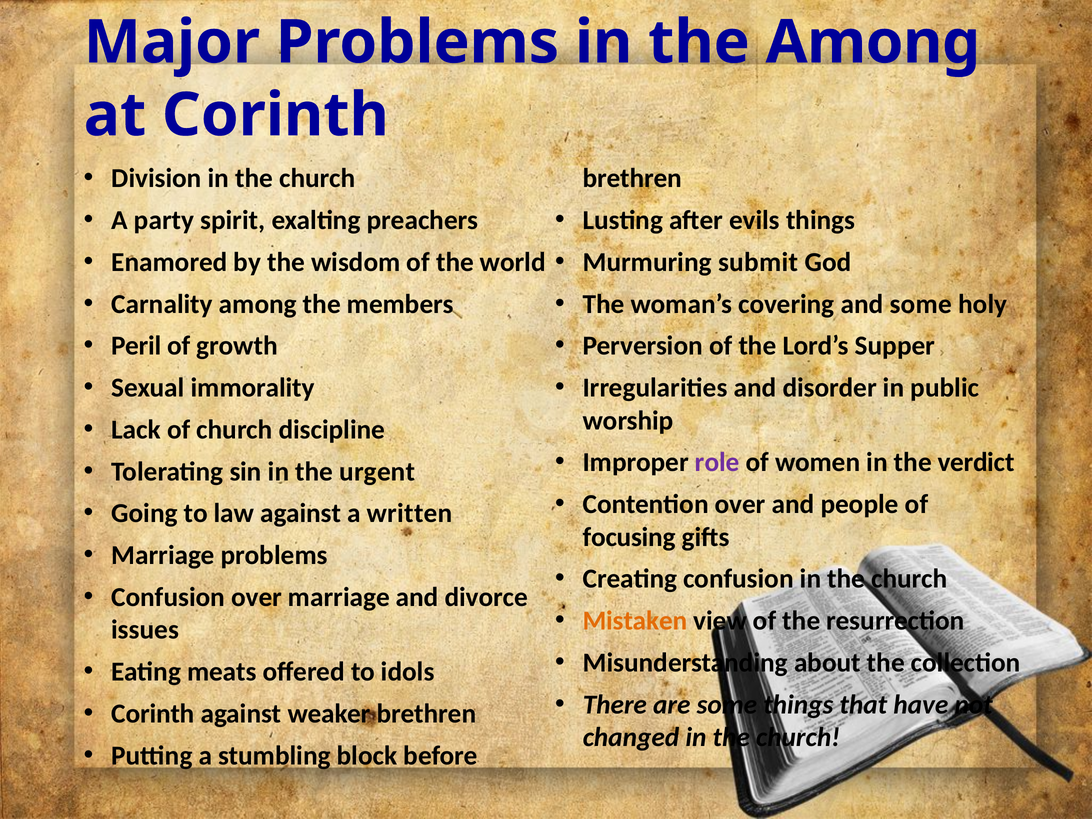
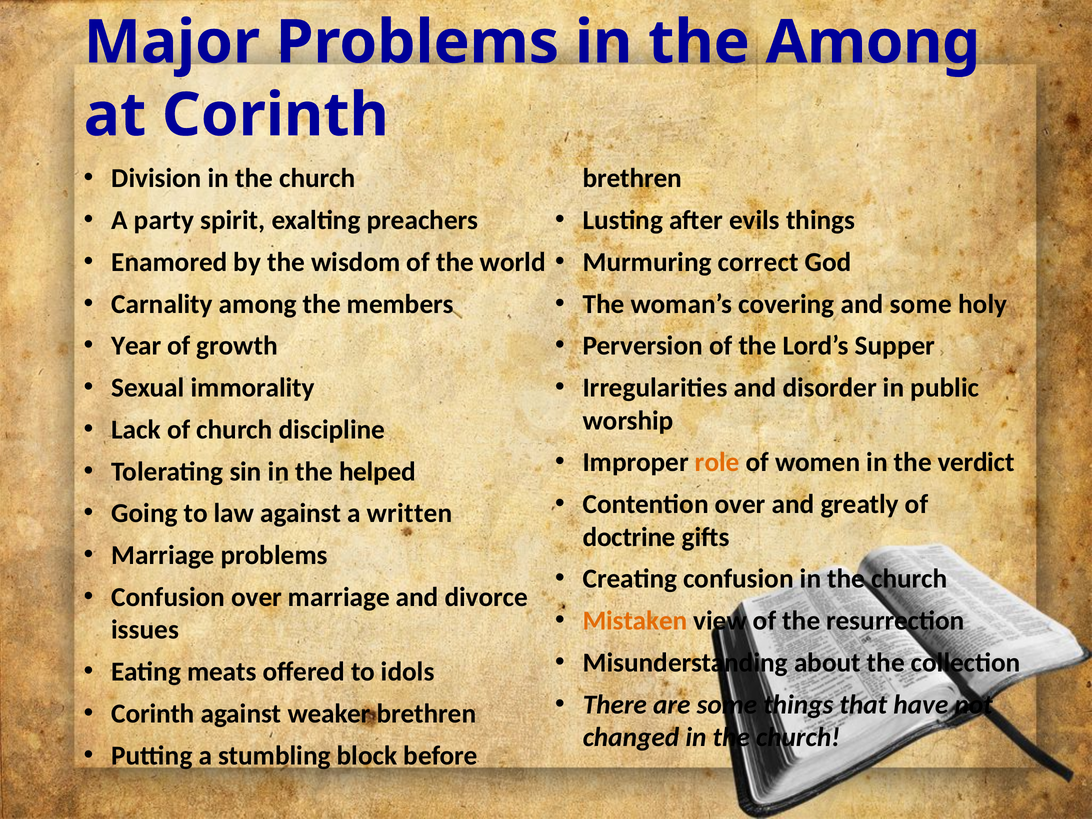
submit: submit -> correct (758, 262)
Peril: Peril -> Year (136, 346)
role colour: purple -> orange (717, 462)
urgent: urgent -> helped (377, 472)
people: people -> greatly (860, 504)
focusing: focusing -> doctrine (629, 537)
